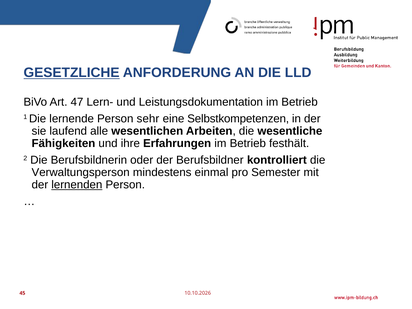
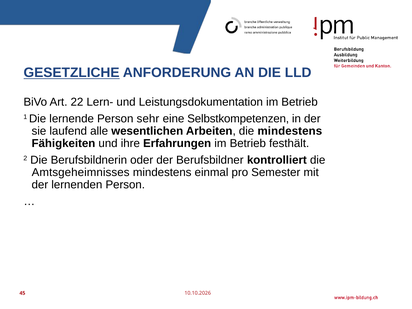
47: 47 -> 22 (77, 102)
die wesentliche: wesentliche -> mindestens (290, 131)
Verwaltungsperson: Verwaltungsperson -> Amtsgeheimnisses (81, 172)
lernenden underline: present -> none (77, 185)
